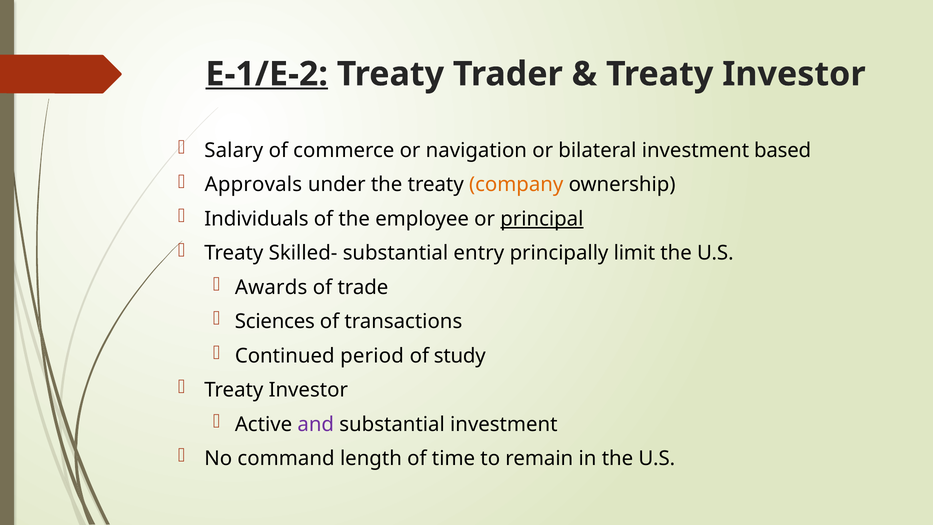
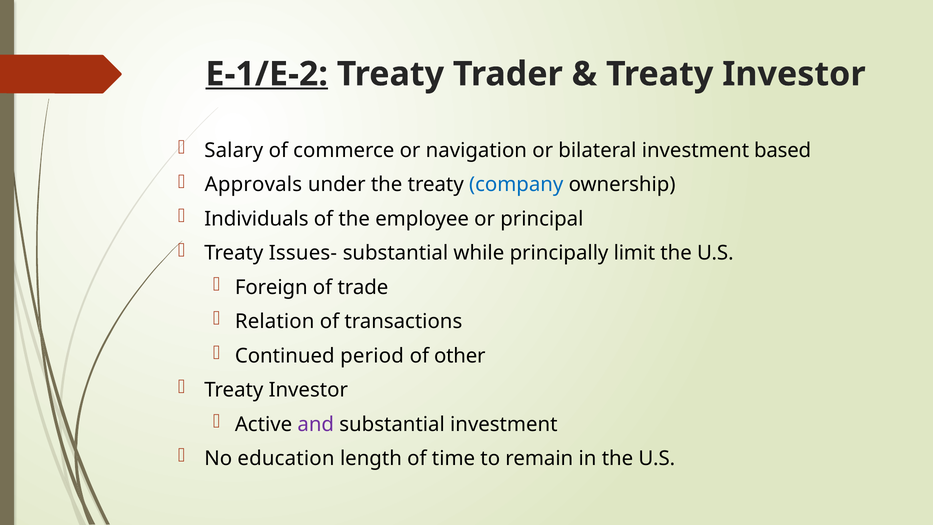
company colour: orange -> blue (516, 185)
principal underline: present -> none (542, 219)
Skilled-: Skilled- -> Issues- (303, 253)
entry: entry -> while (479, 253)
Awards: Awards -> Foreign (271, 287)
Sciences: Sciences -> Relation (275, 322)
study: study -> other (460, 356)
command: command -> education (286, 458)
